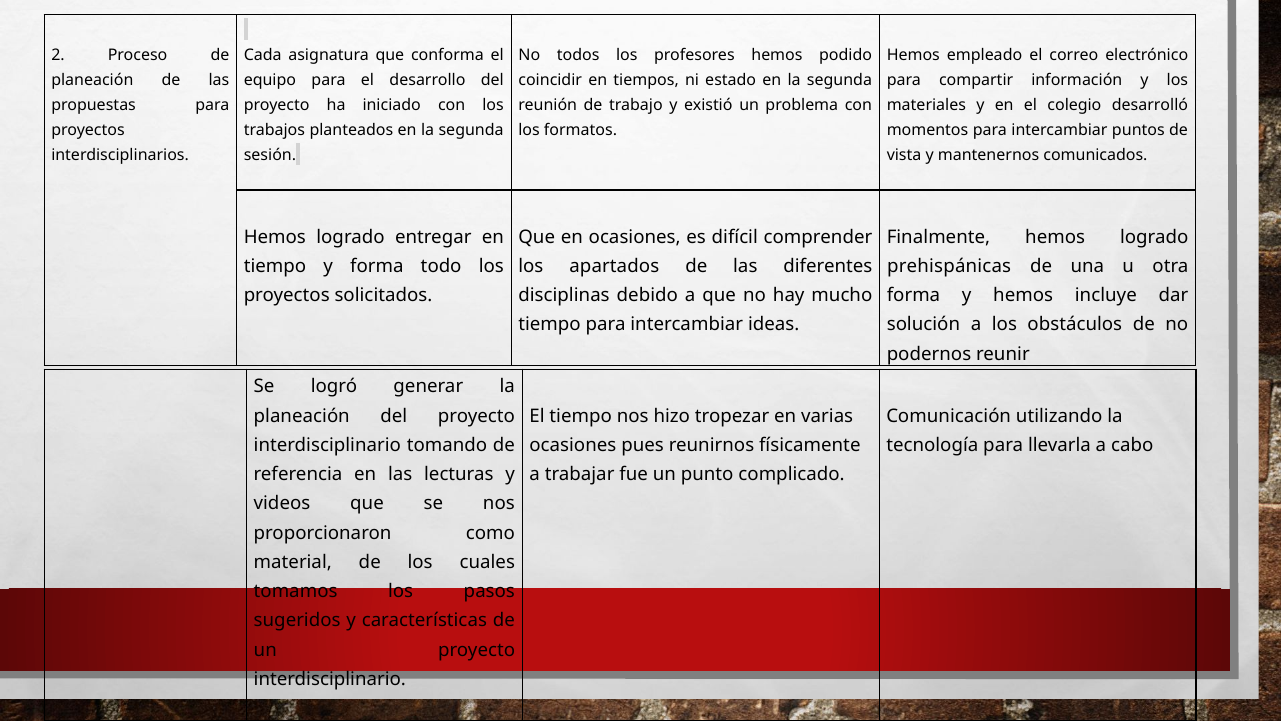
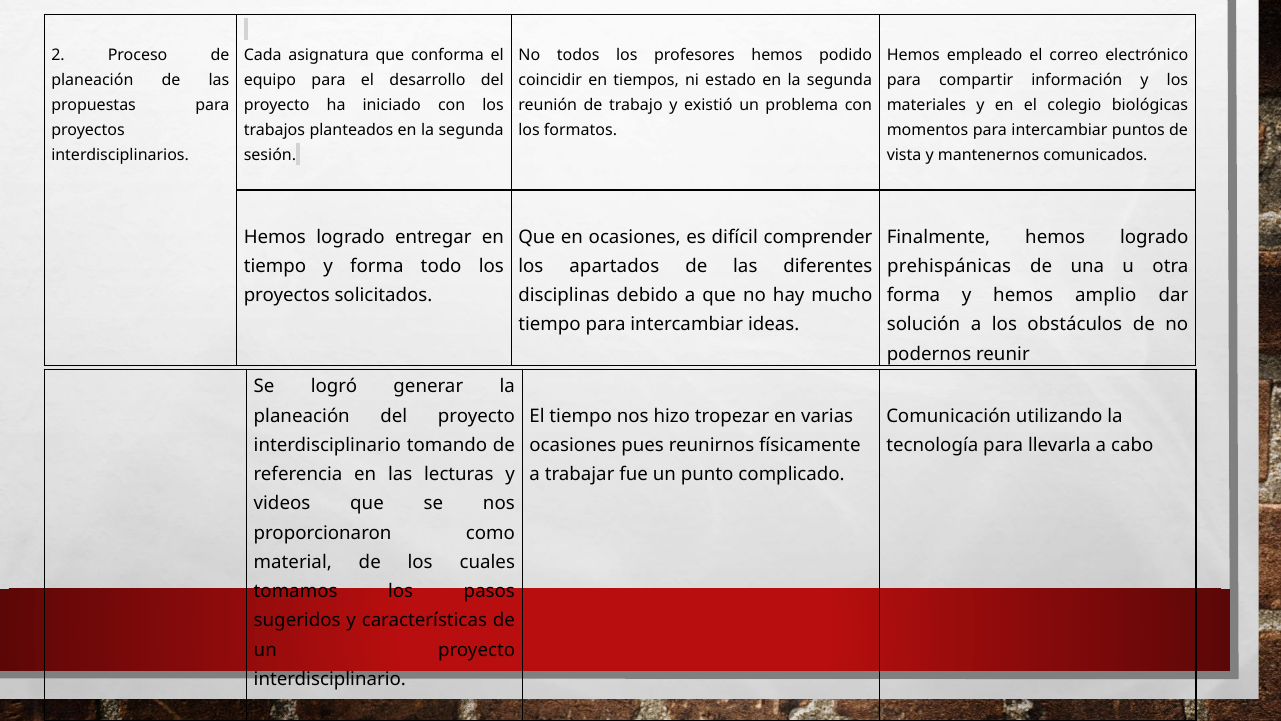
desarrolló: desarrolló -> biológicas (1150, 105)
incluye: incluye -> amplio (1106, 295)
